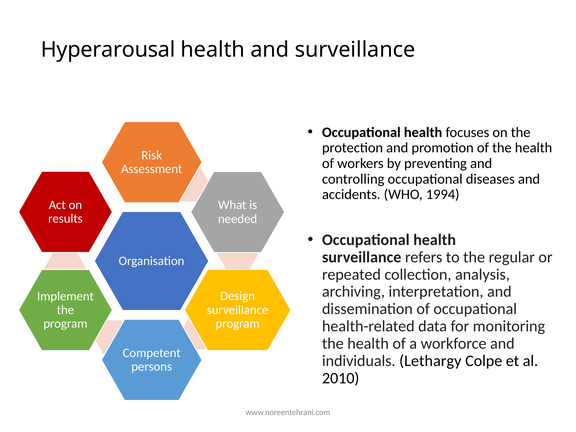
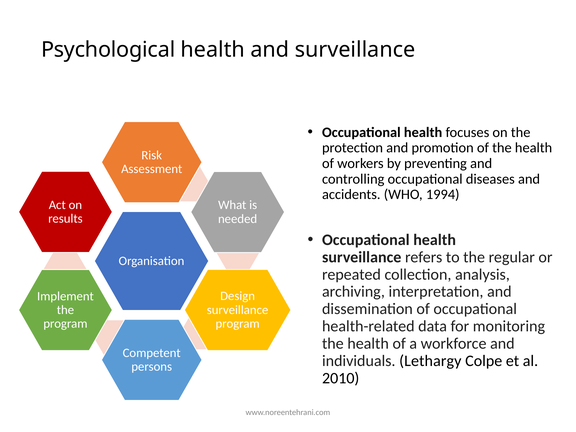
Hyperarousal: Hyperarousal -> Psychological (108, 50)
